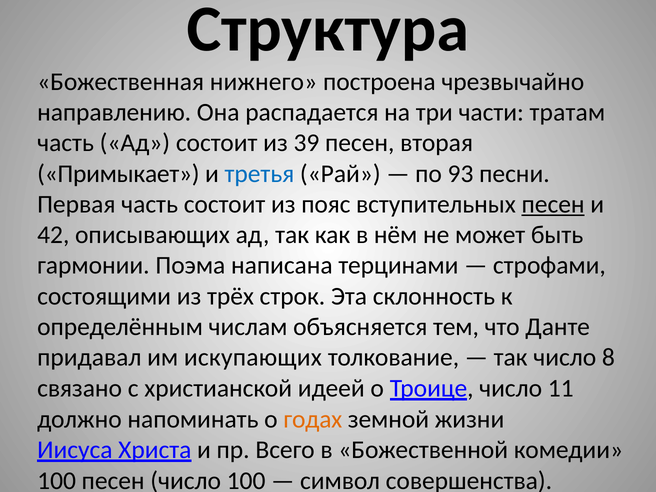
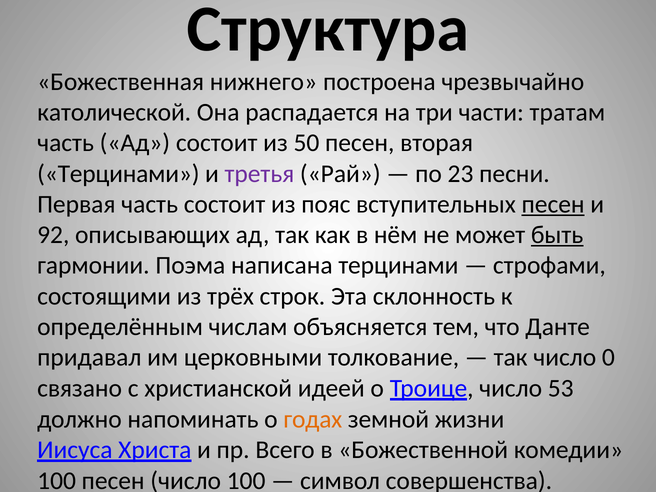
направлению: направлению -> католической (114, 112)
39: 39 -> 50 (306, 143)
Примыкает: Примыкает -> Терцинами (118, 174)
третья colour: blue -> purple (259, 174)
93: 93 -> 23 (461, 174)
42: 42 -> 92 (53, 235)
быть underline: none -> present (557, 235)
искупающих: искупающих -> церковными (253, 357)
8: 8 -> 0 (608, 357)
11: 11 -> 53 (561, 388)
